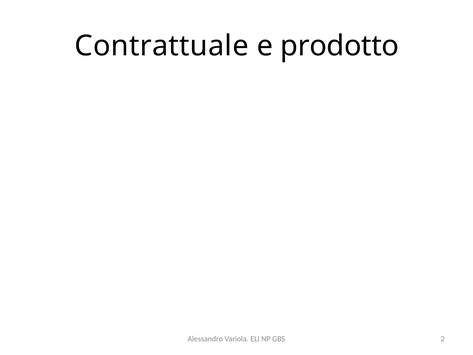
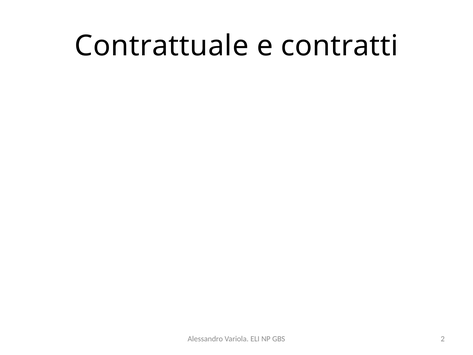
prodotto: prodotto -> contratti (339, 46)
